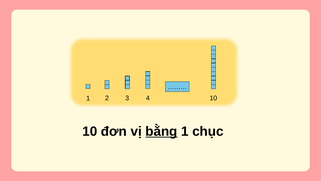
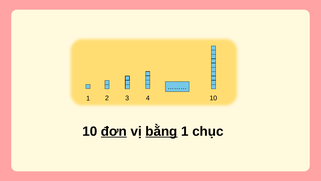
đơn underline: none -> present (114, 131)
